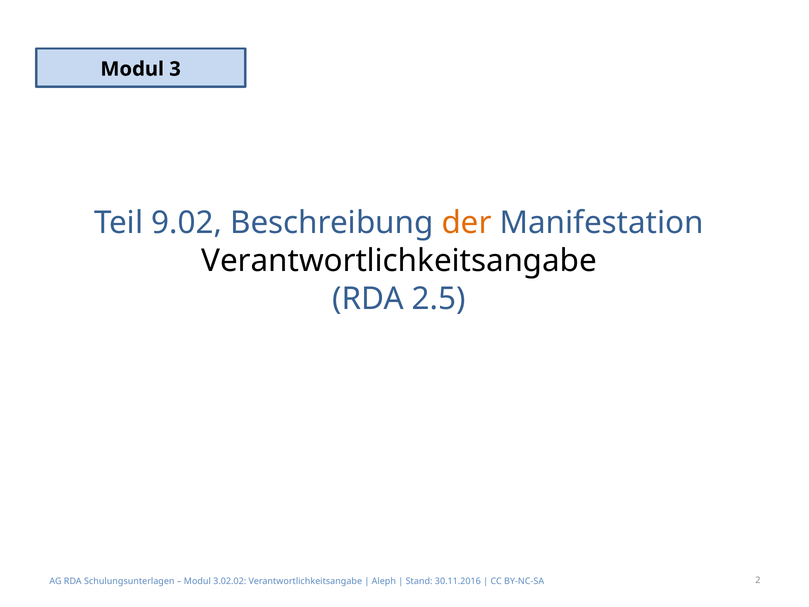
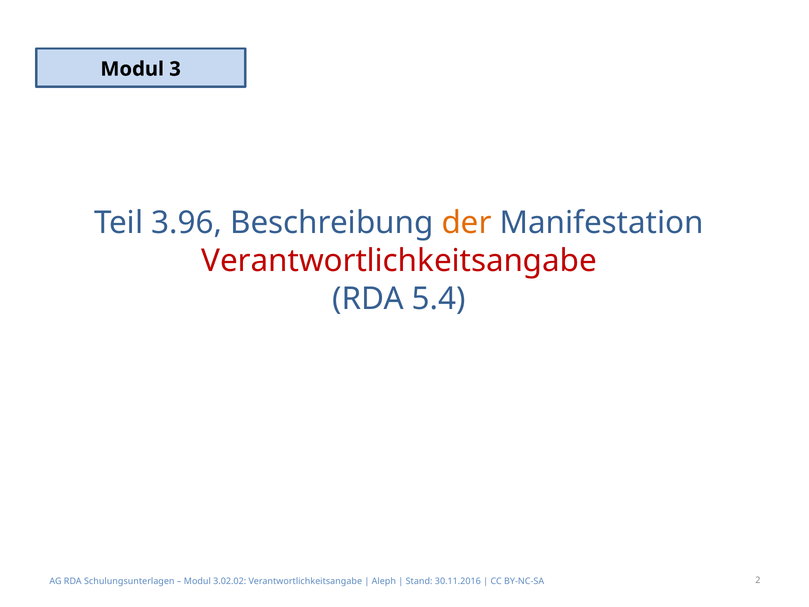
9.02: 9.02 -> 3.96 (187, 223)
Verantwortlichkeitsangabe colour: black -> red (399, 261)
2.5: 2.5 -> 5.4 (439, 299)
